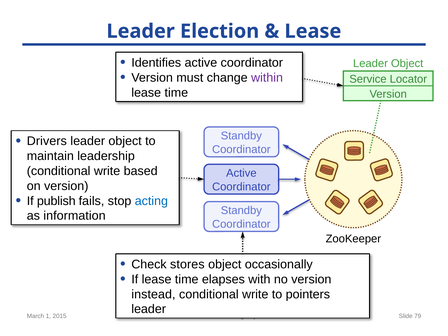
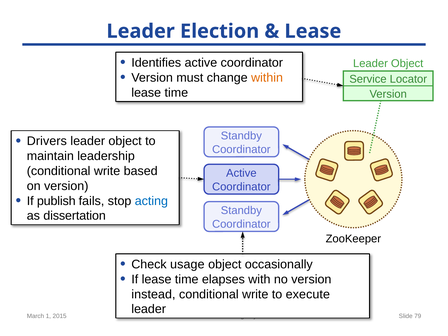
within colour: purple -> orange (267, 78)
information: information -> dissertation (75, 216)
stores: stores -> usage (187, 264)
pointers: pointers -> execute (308, 294)
